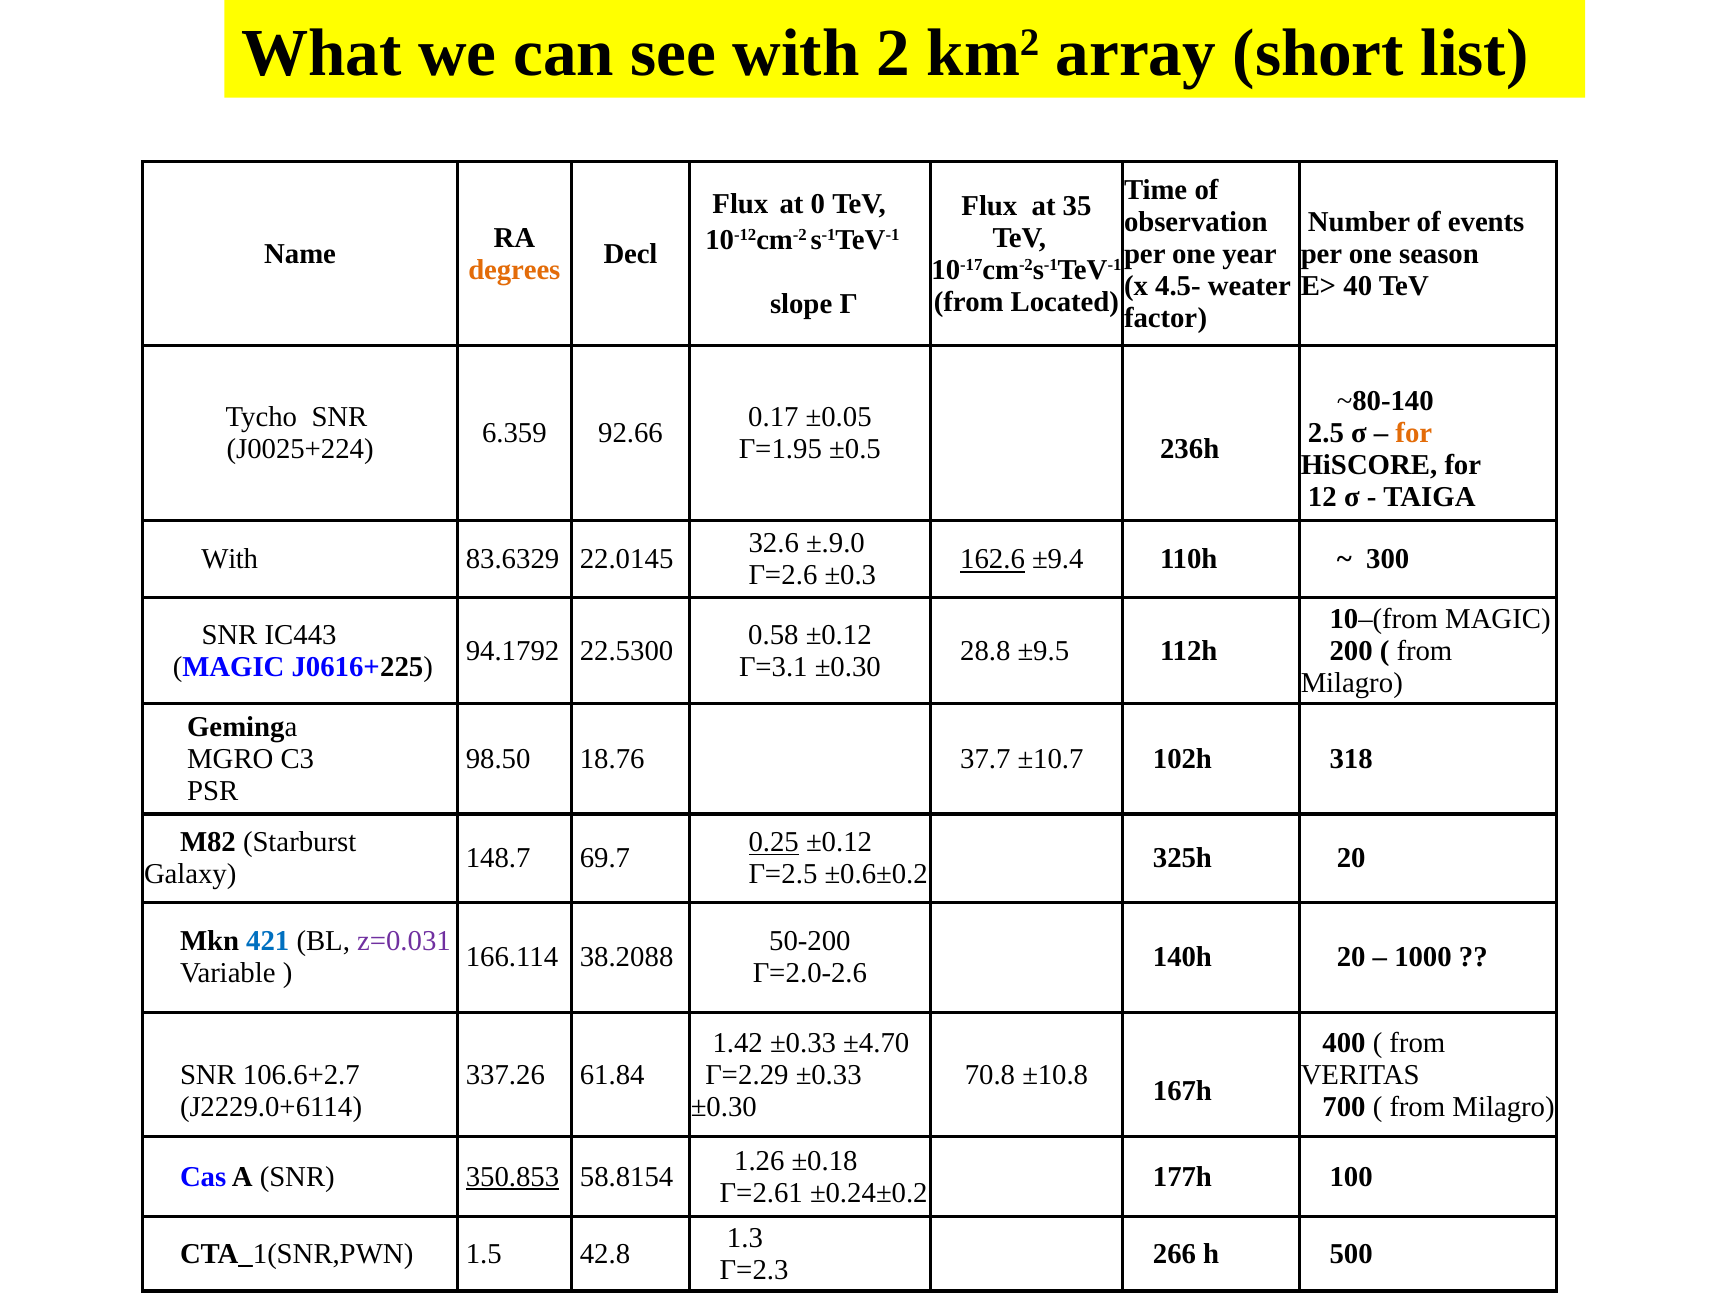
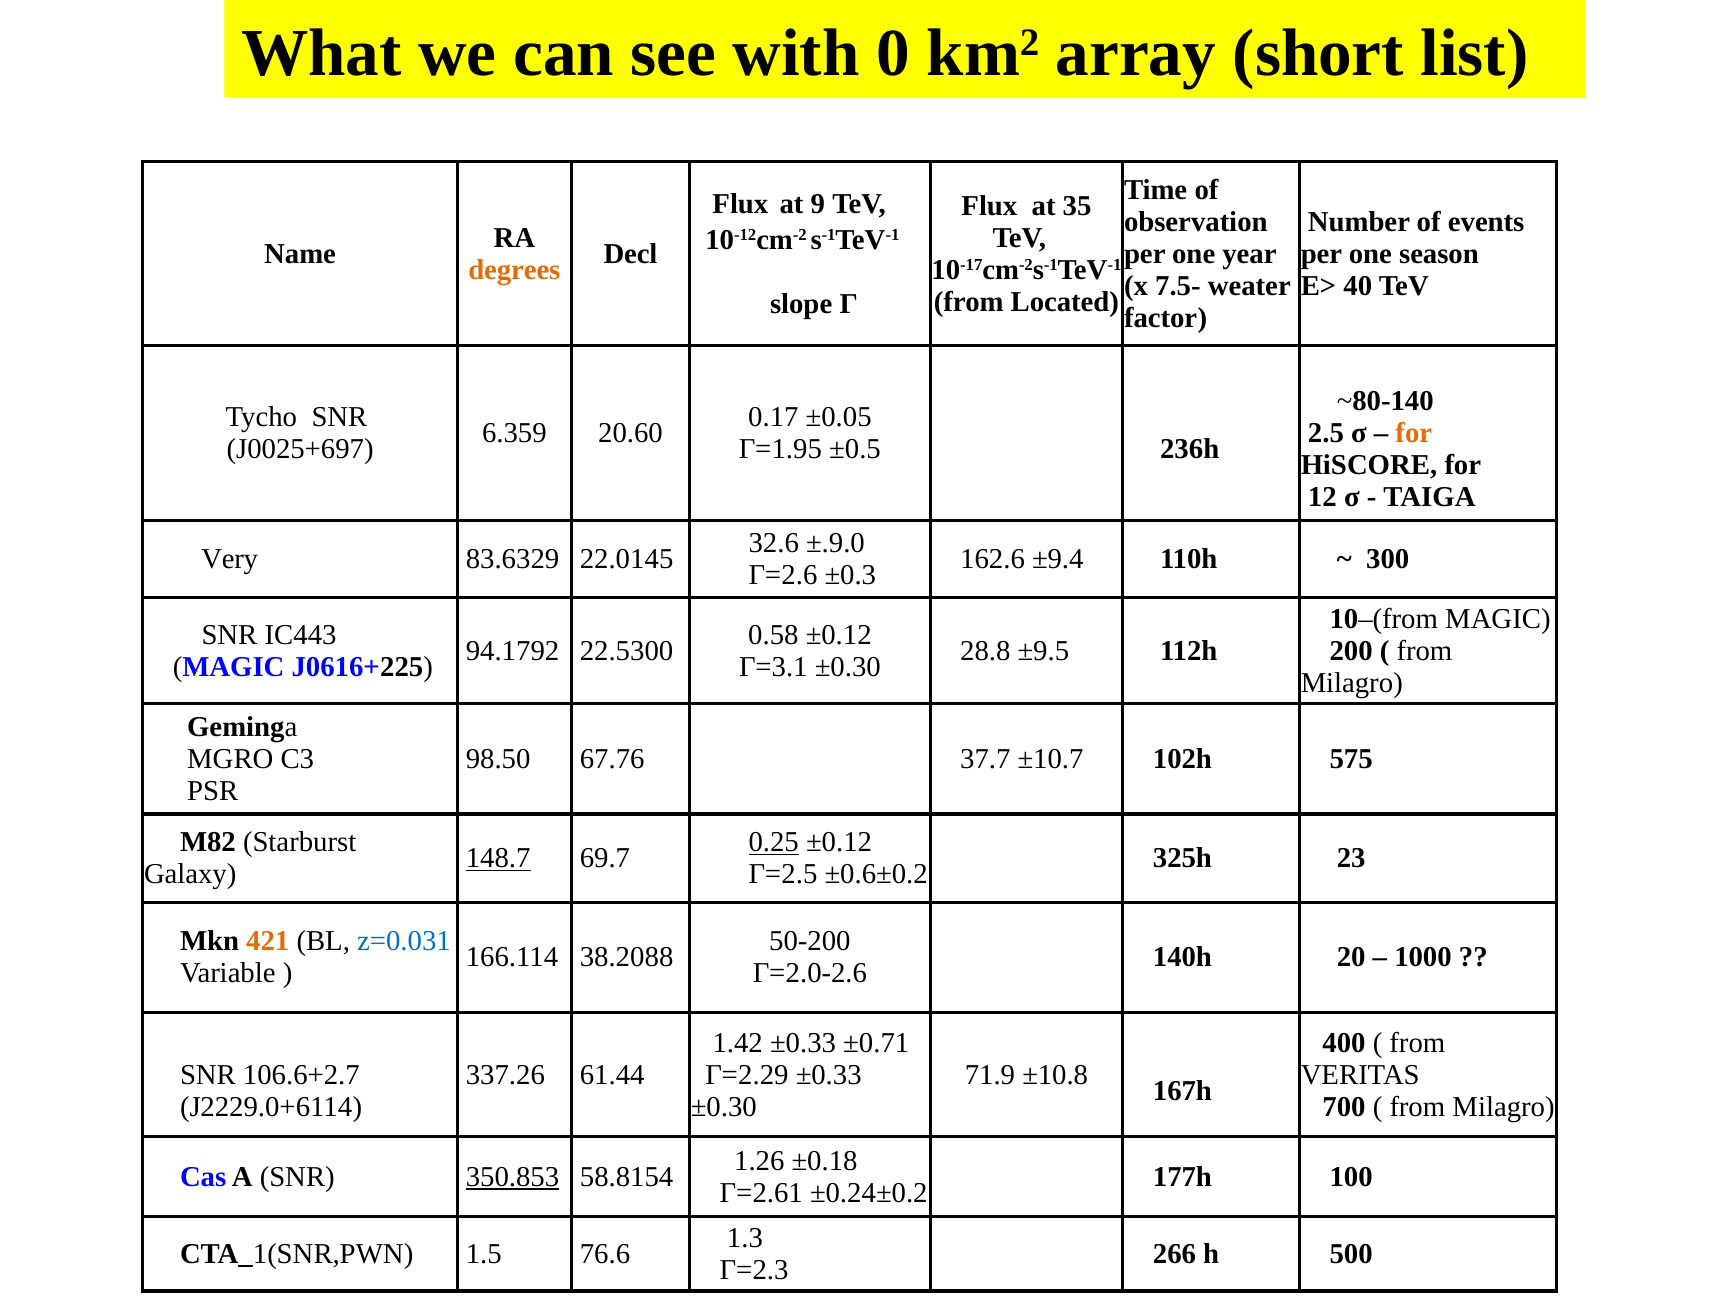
2: 2 -> 0 (894, 53)
0: 0 -> 9 (818, 204)
4.5-: 4.5- -> 7.5- (1178, 286)
92.66: 92.66 -> 20.60 (630, 433)
J0025+224: J0025+224 -> J0025+697 (300, 449)
With: With -> Very (230, 559)
162.6 underline: present -> none (993, 559)
18.76: 18.76 -> 67.76 (612, 759)
318: 318 -> 575 (1351, 759)
148.7 underline: none -> present (498, 858)
325h 20: 20 -> 23 (1351, 858)
421 colour: blue -> orange (268, 941)
z=0.031 colour: purple -> blue (404, 941)
±4.70: ±4.70 -> ±0.71 (876, 1043)
61.84: 61.84 -> 61.44 (612, 1075)
70.8: 70.8 -> 71.9 (990, 1075)
42.8: 42.8 -> 76.6 (605, 1254)
